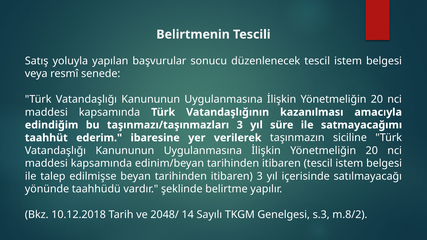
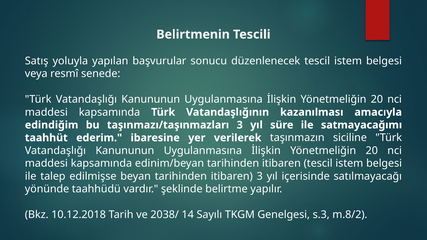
2048/: 2048/ -> 2038/ (165, 215)
